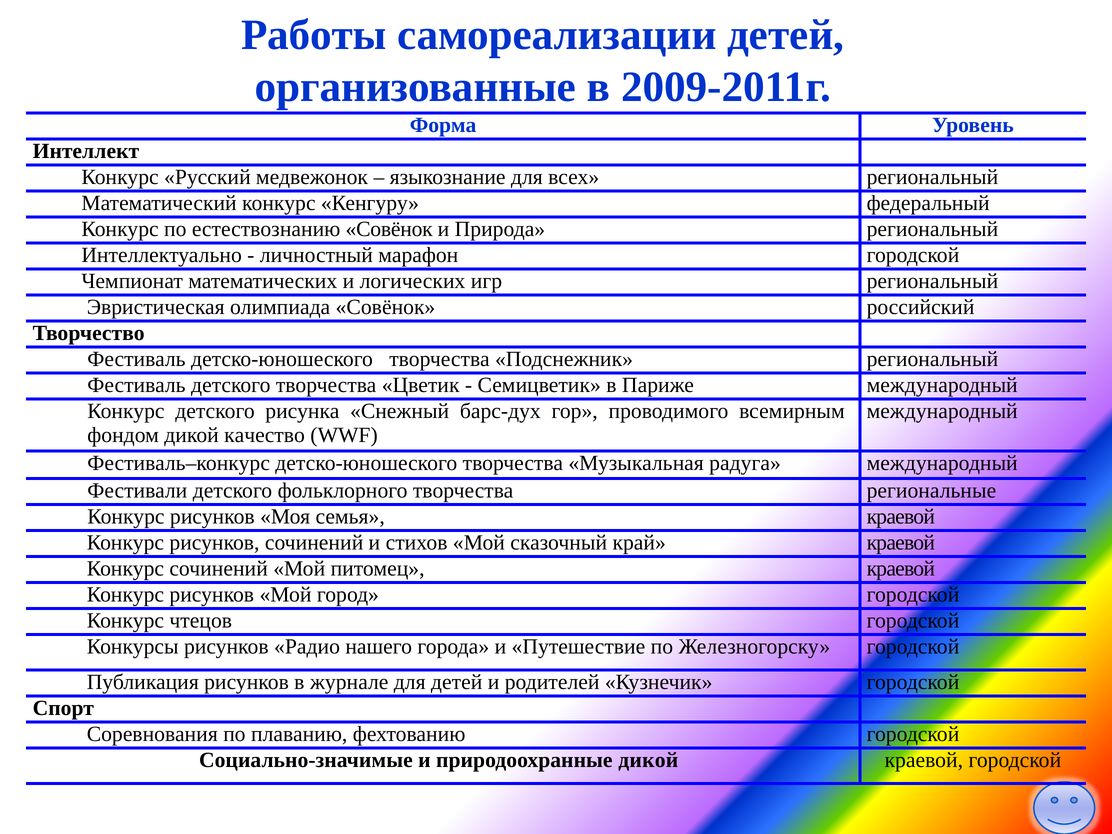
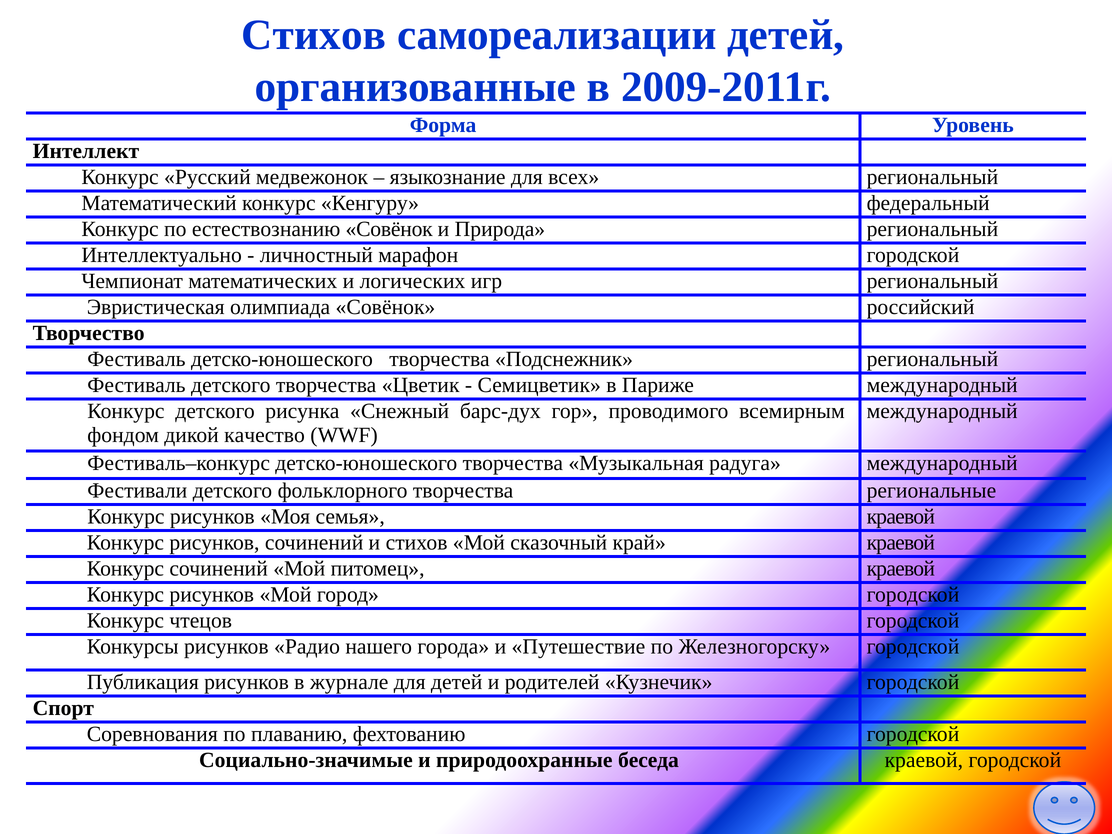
Работы: Работы -> Стихов (314, 35)
природоохранные дикой: дикой -> беседа (648, 760)
